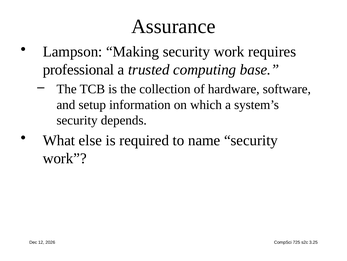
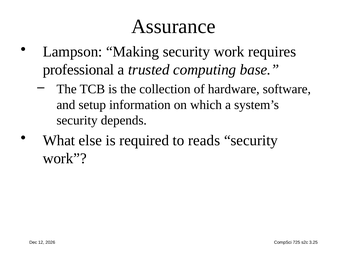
name: name -> reads (204, 140)
